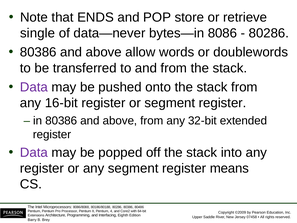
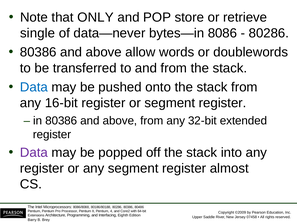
ENDS: ENDS -> ONLY (95, 17)
Data colour: purple -> blue (34, 87)
means: means -> almost (229, 168)
